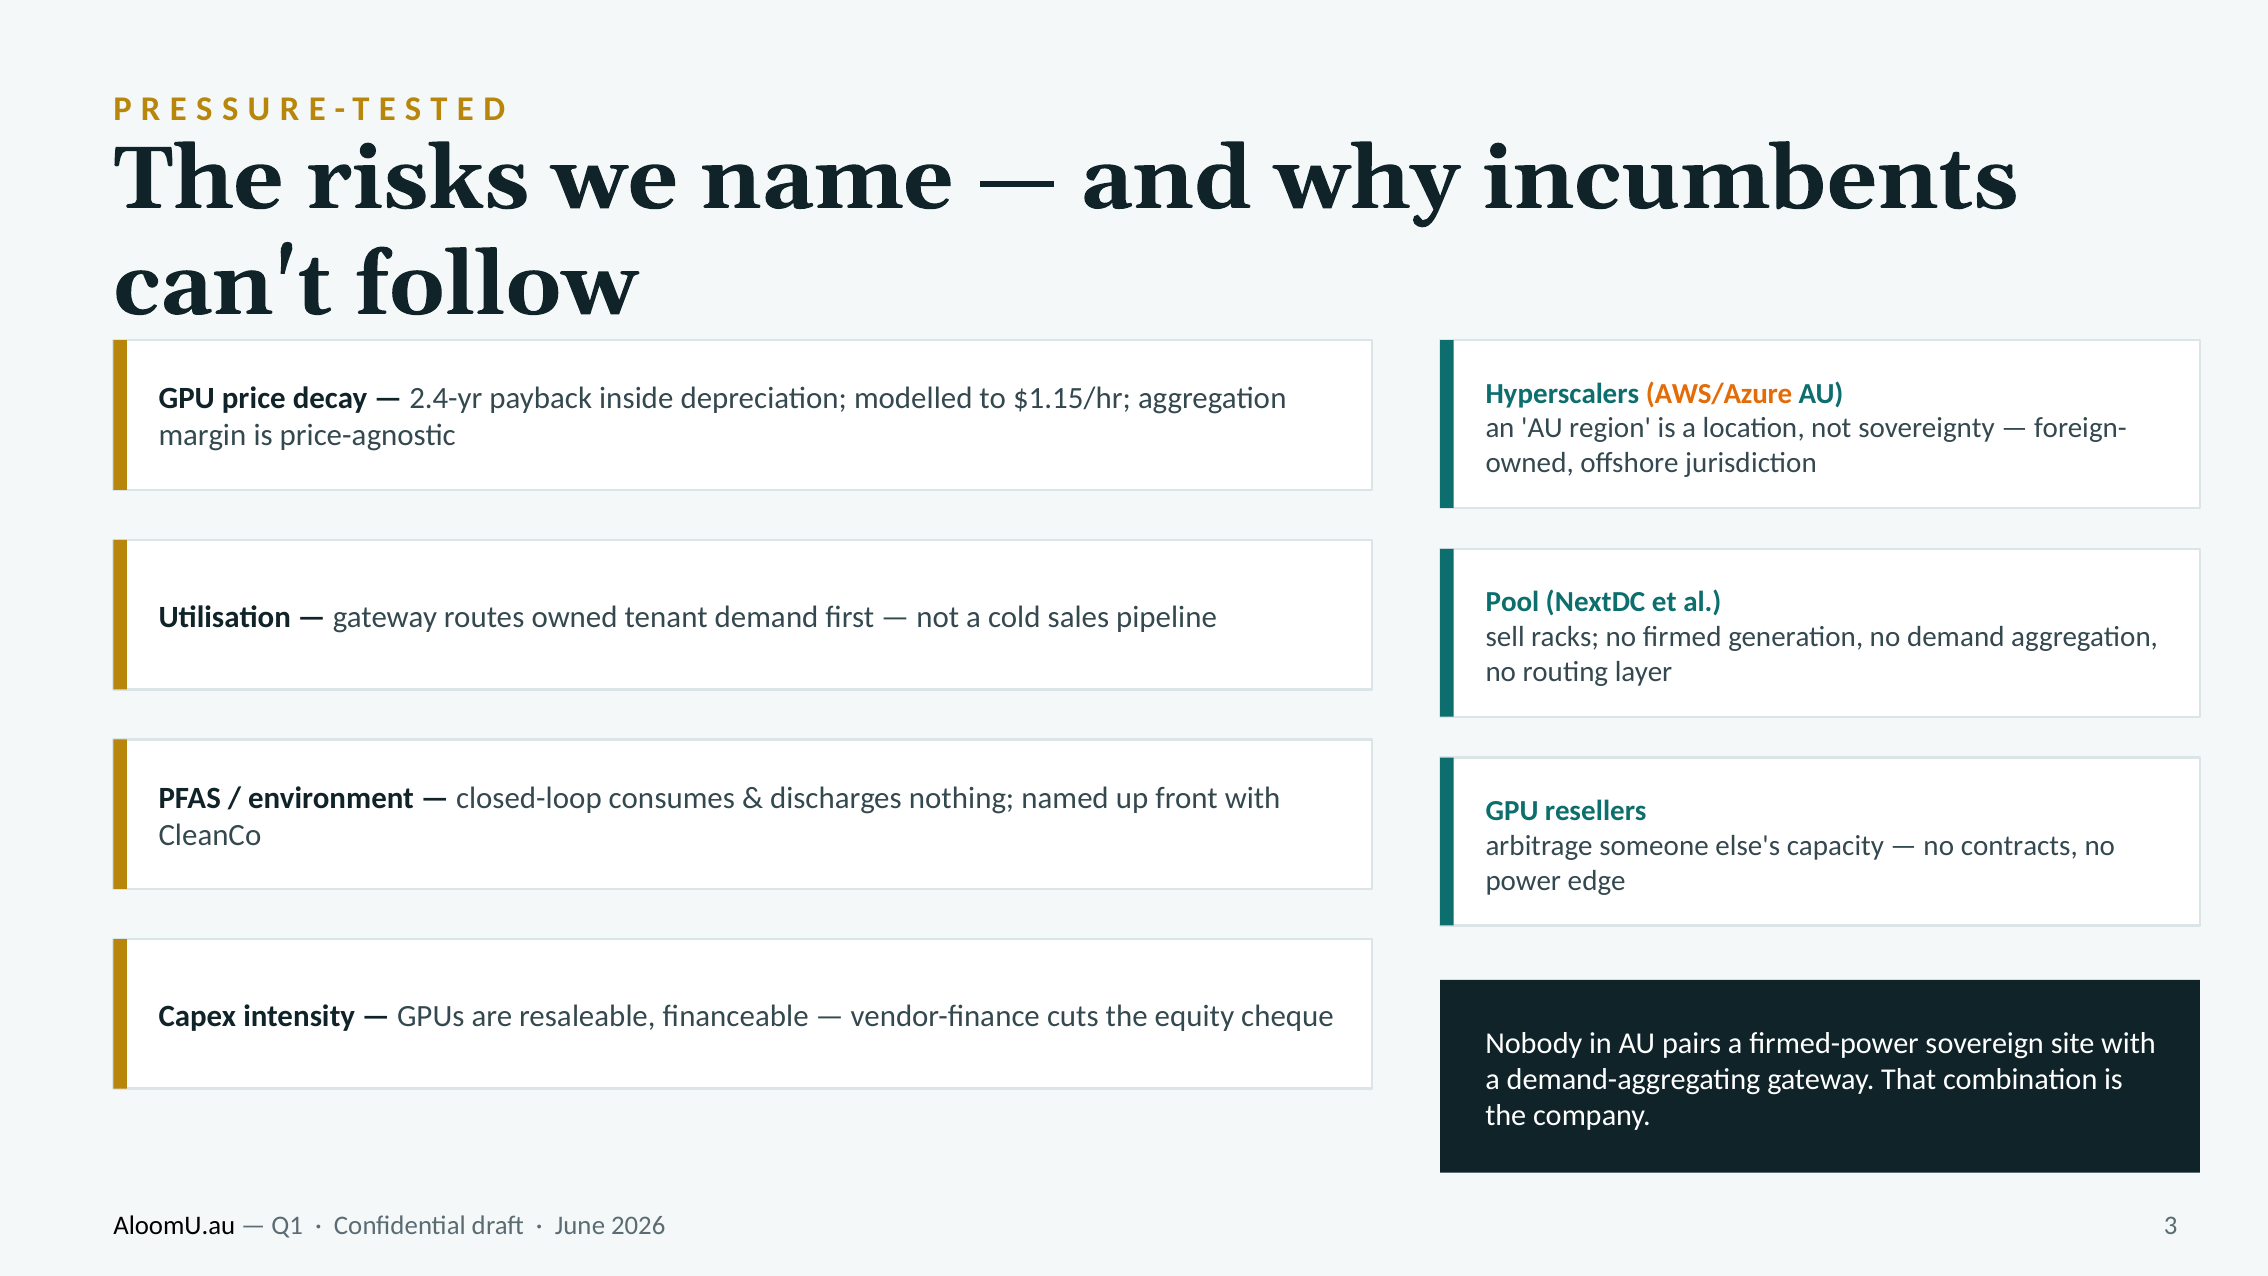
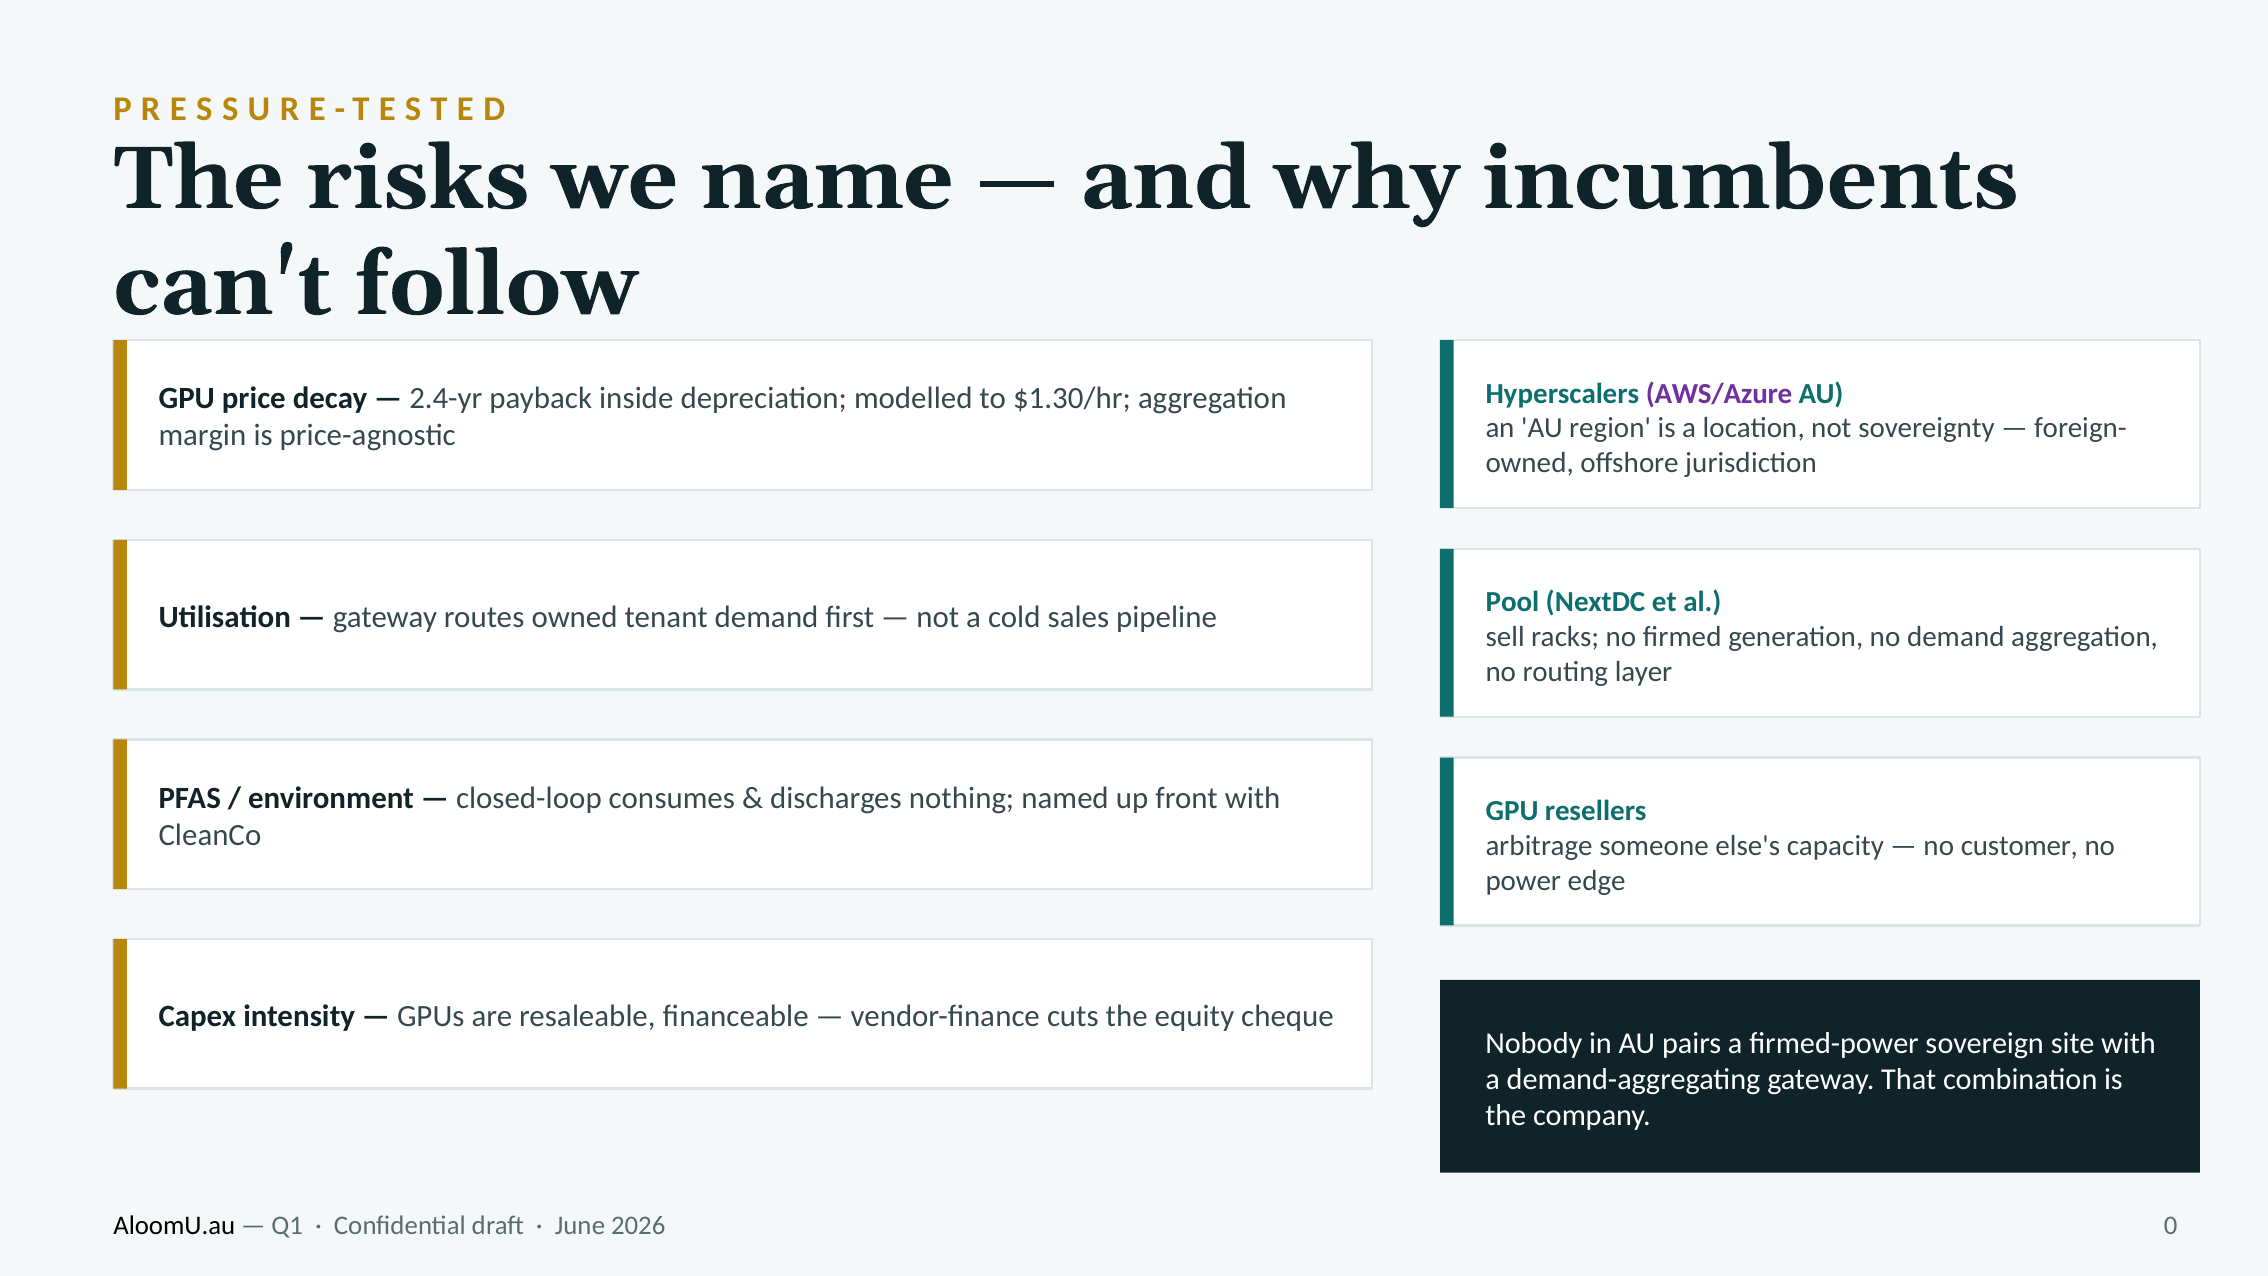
AWS/Azure colour: orange -> purple (1719, 393)
$1.15/hr: $1.15/hr -> $1.30/hr (1072, 399)
contracts: contracts -> customer (2019, 846)
3: 3 -> 0 (2171, 1225)
